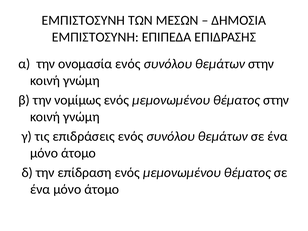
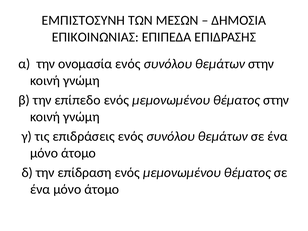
ΕΜΠΙΣΤΟΣΥΝΗ: ΕΜΠΙΣΤΟΣΥΝΗ -> ΕΠΙΚΟΙΝΩΝΙΑΣ (95, 37)
νομίμως: νομίμως -> επίπεδο (78, 100)
